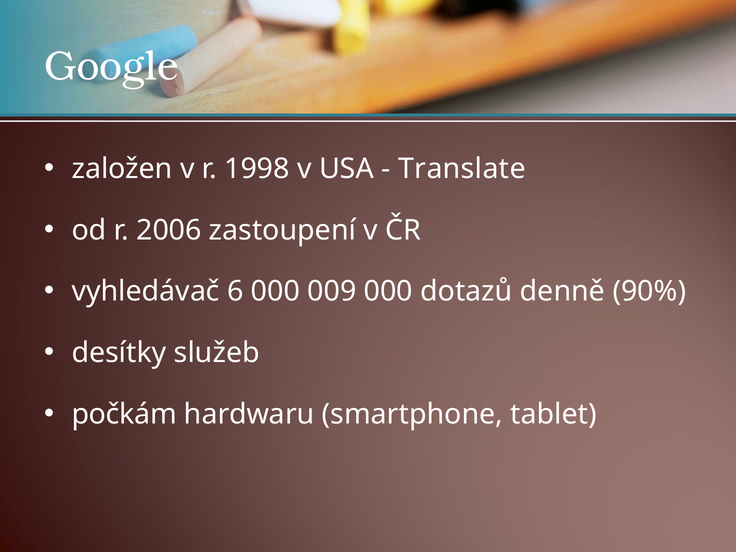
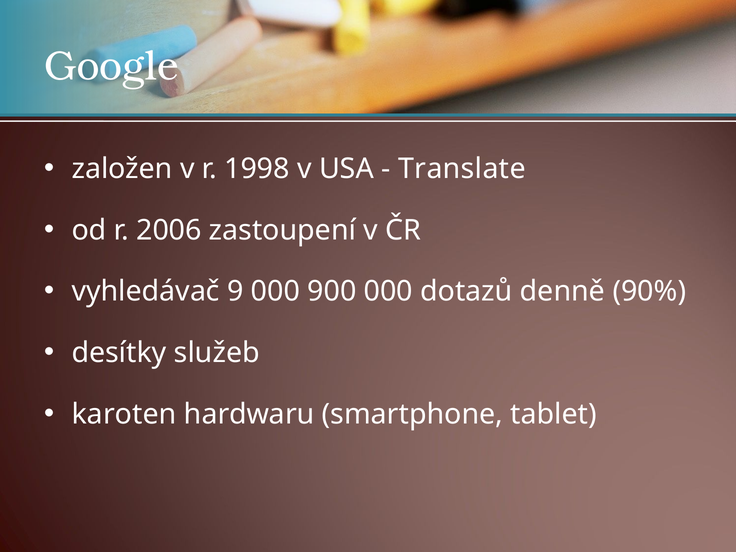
6: 6 -> 9 (235, 292)
009: 009 -> 900 (332, 292)
počkám: počkám -> karoten (124, 414)
